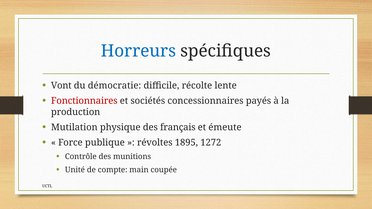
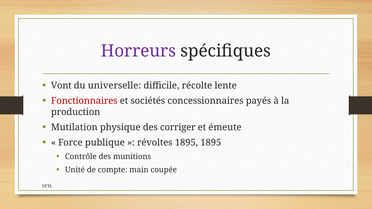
Horreurs colour: blue -> purple (138, 51)
démocratie: démocratie -> universelle (114, 86)
français: français -> corriger (178, 127)
1895 1272: 1272 -> 1895 (211, 143)
